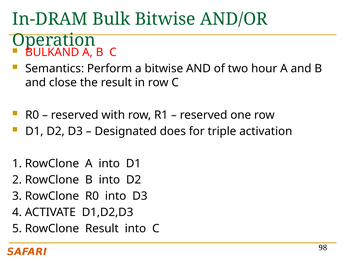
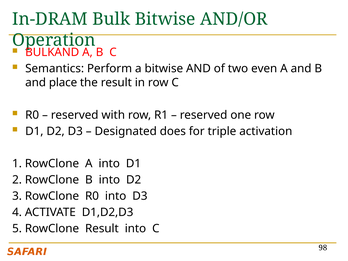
hour: hour -> even (264, 69)
close: close -> place (63, 82)
